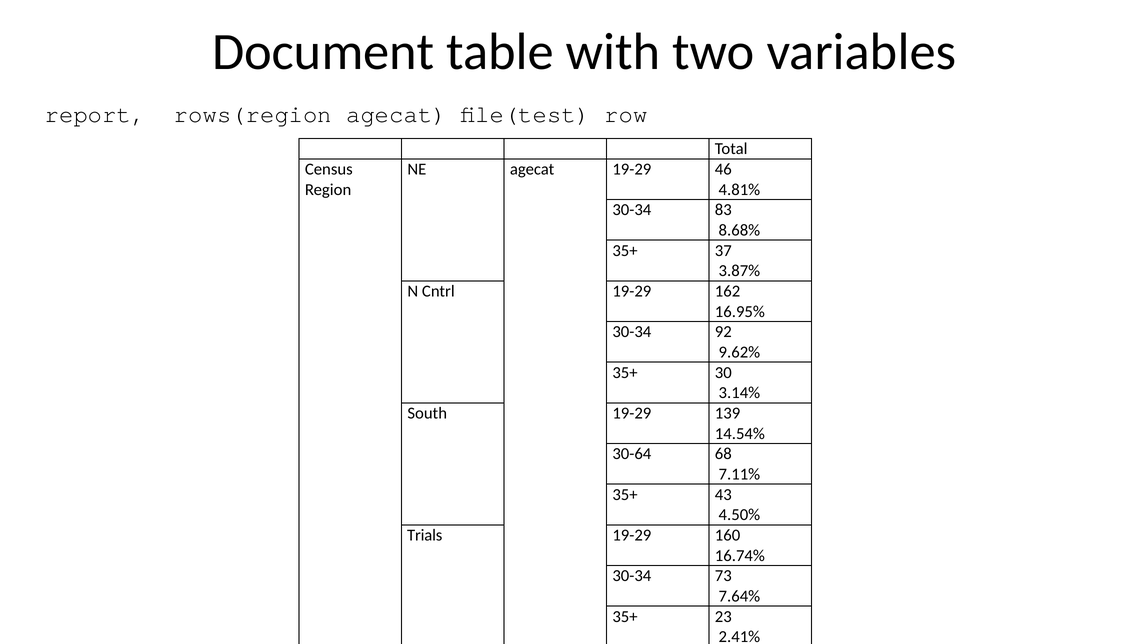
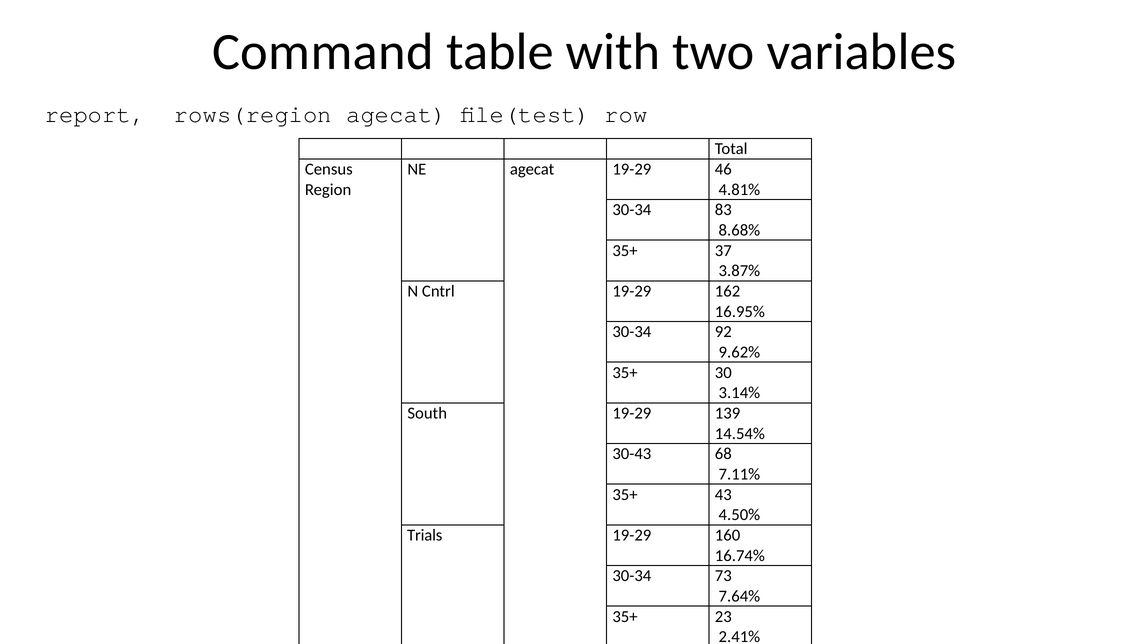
Document: Document -> Command (323, 52)
30-64: 30-64 -> 30-43 (632, 454)
